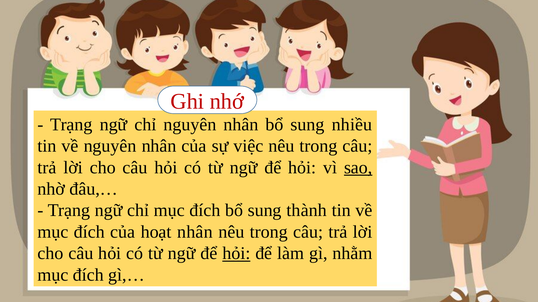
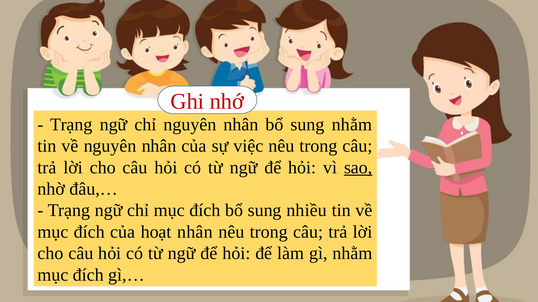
sung nhiều: nhiều -> nhằm (352, 125)
thành: thành -> nhiều (307, 211)
hỏi underline: present -> none (236, 254)
